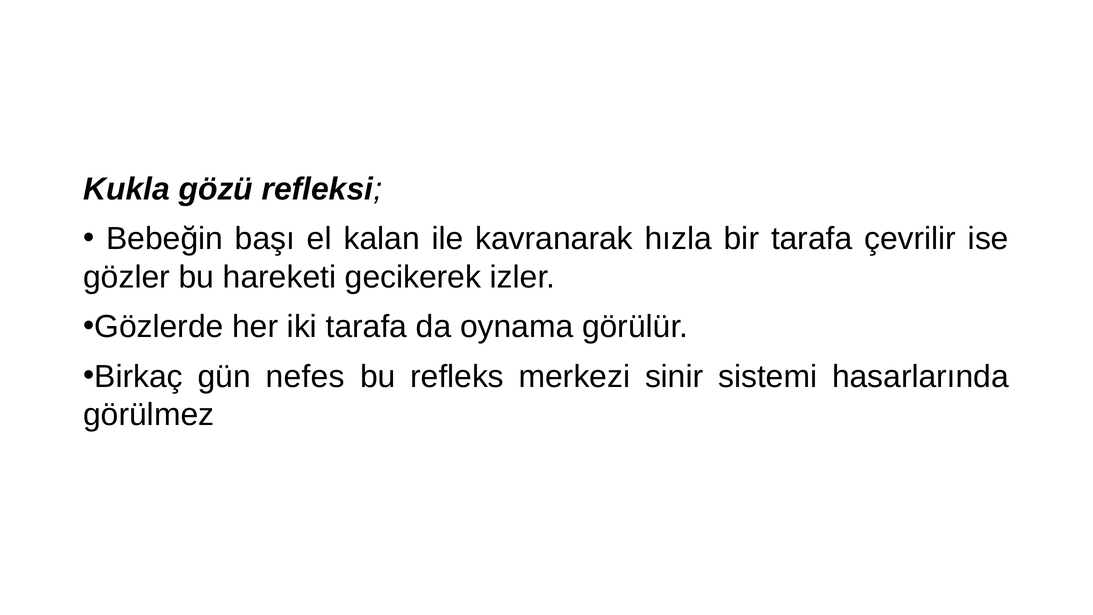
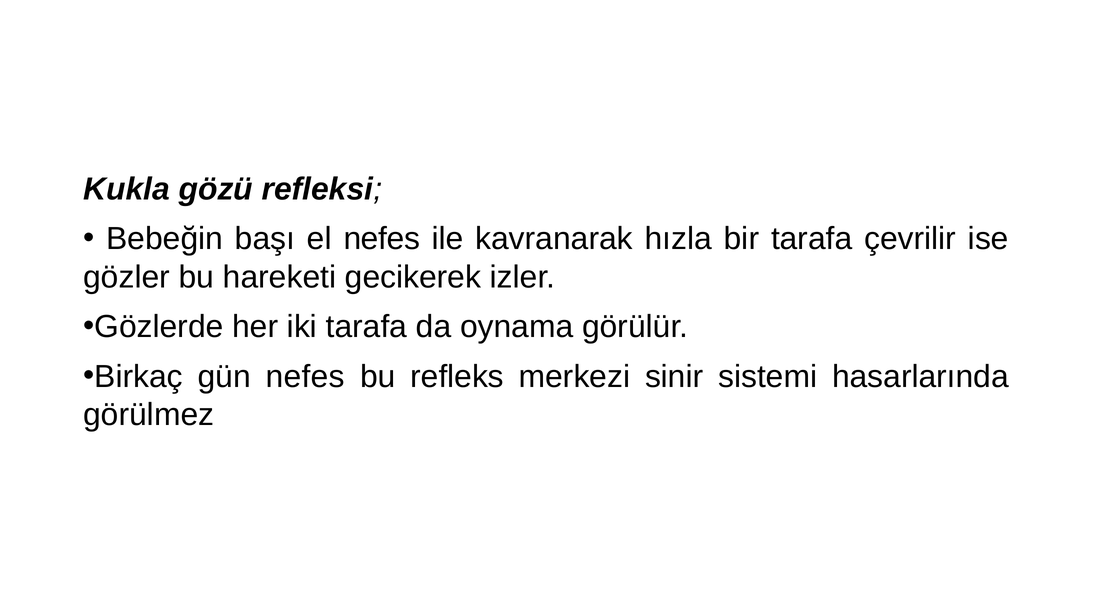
el kalan: kalan -> nefes (382, 239)
